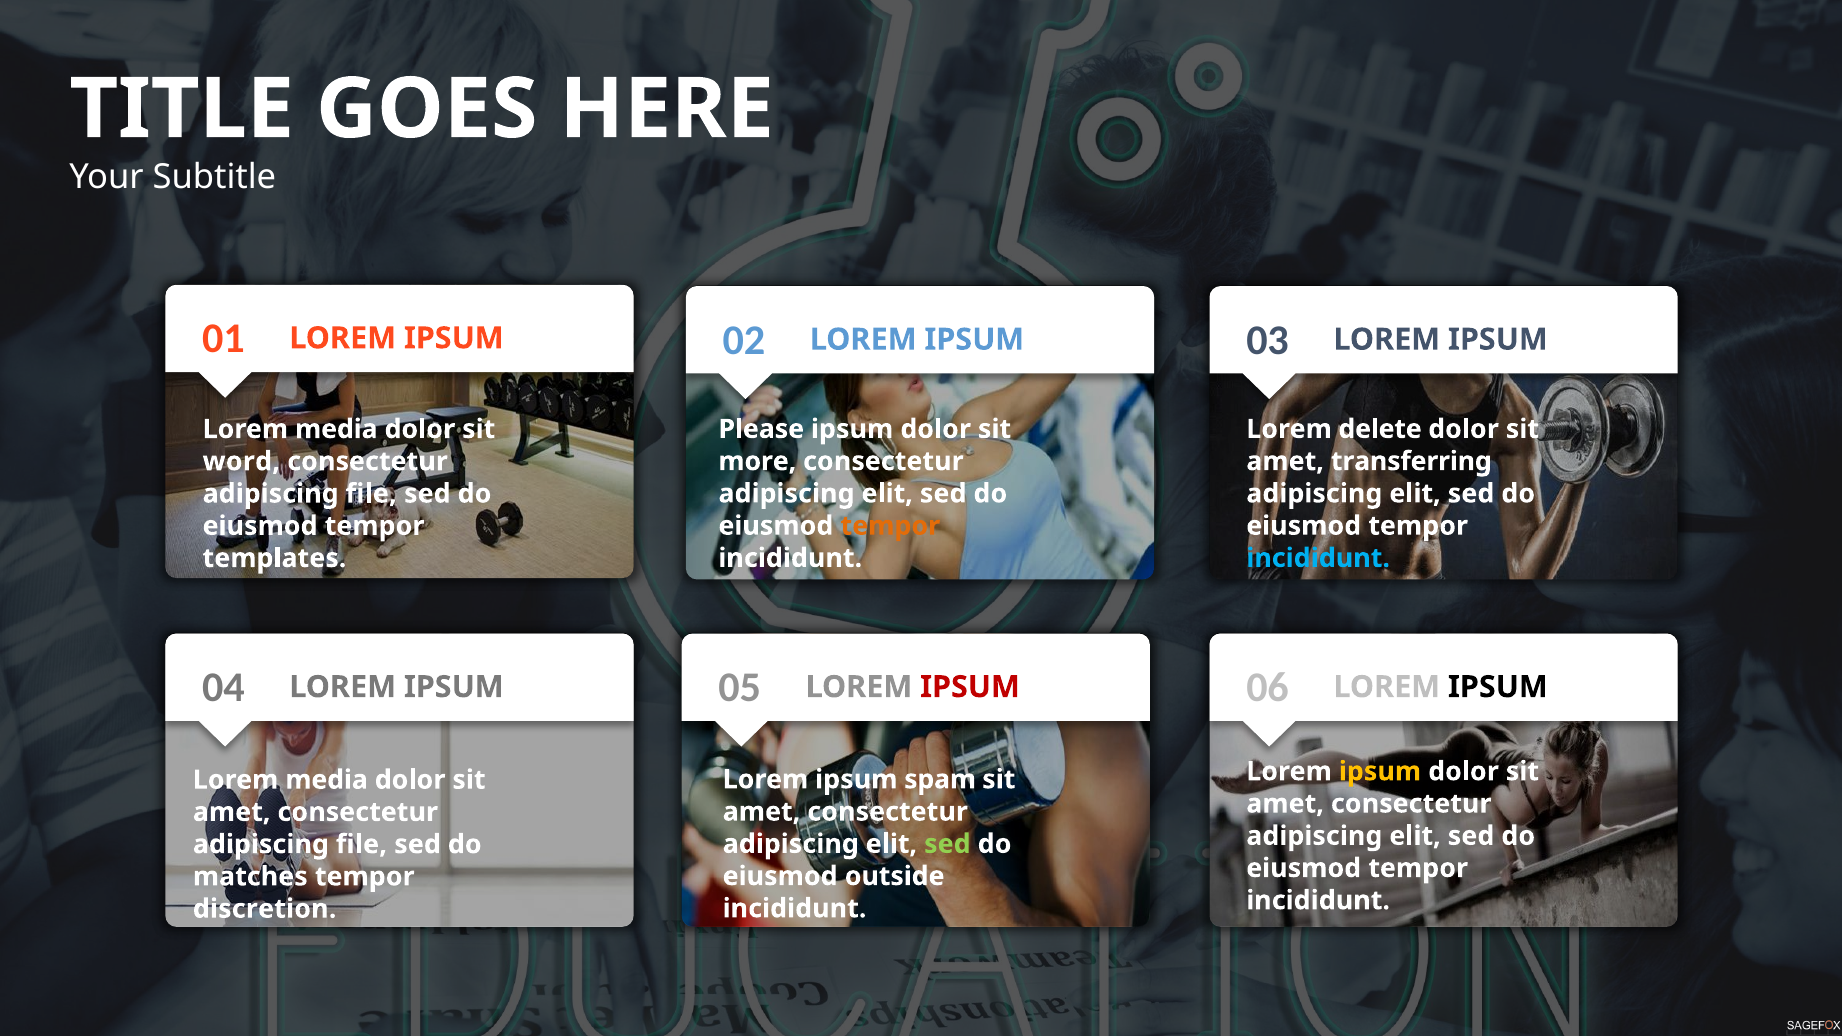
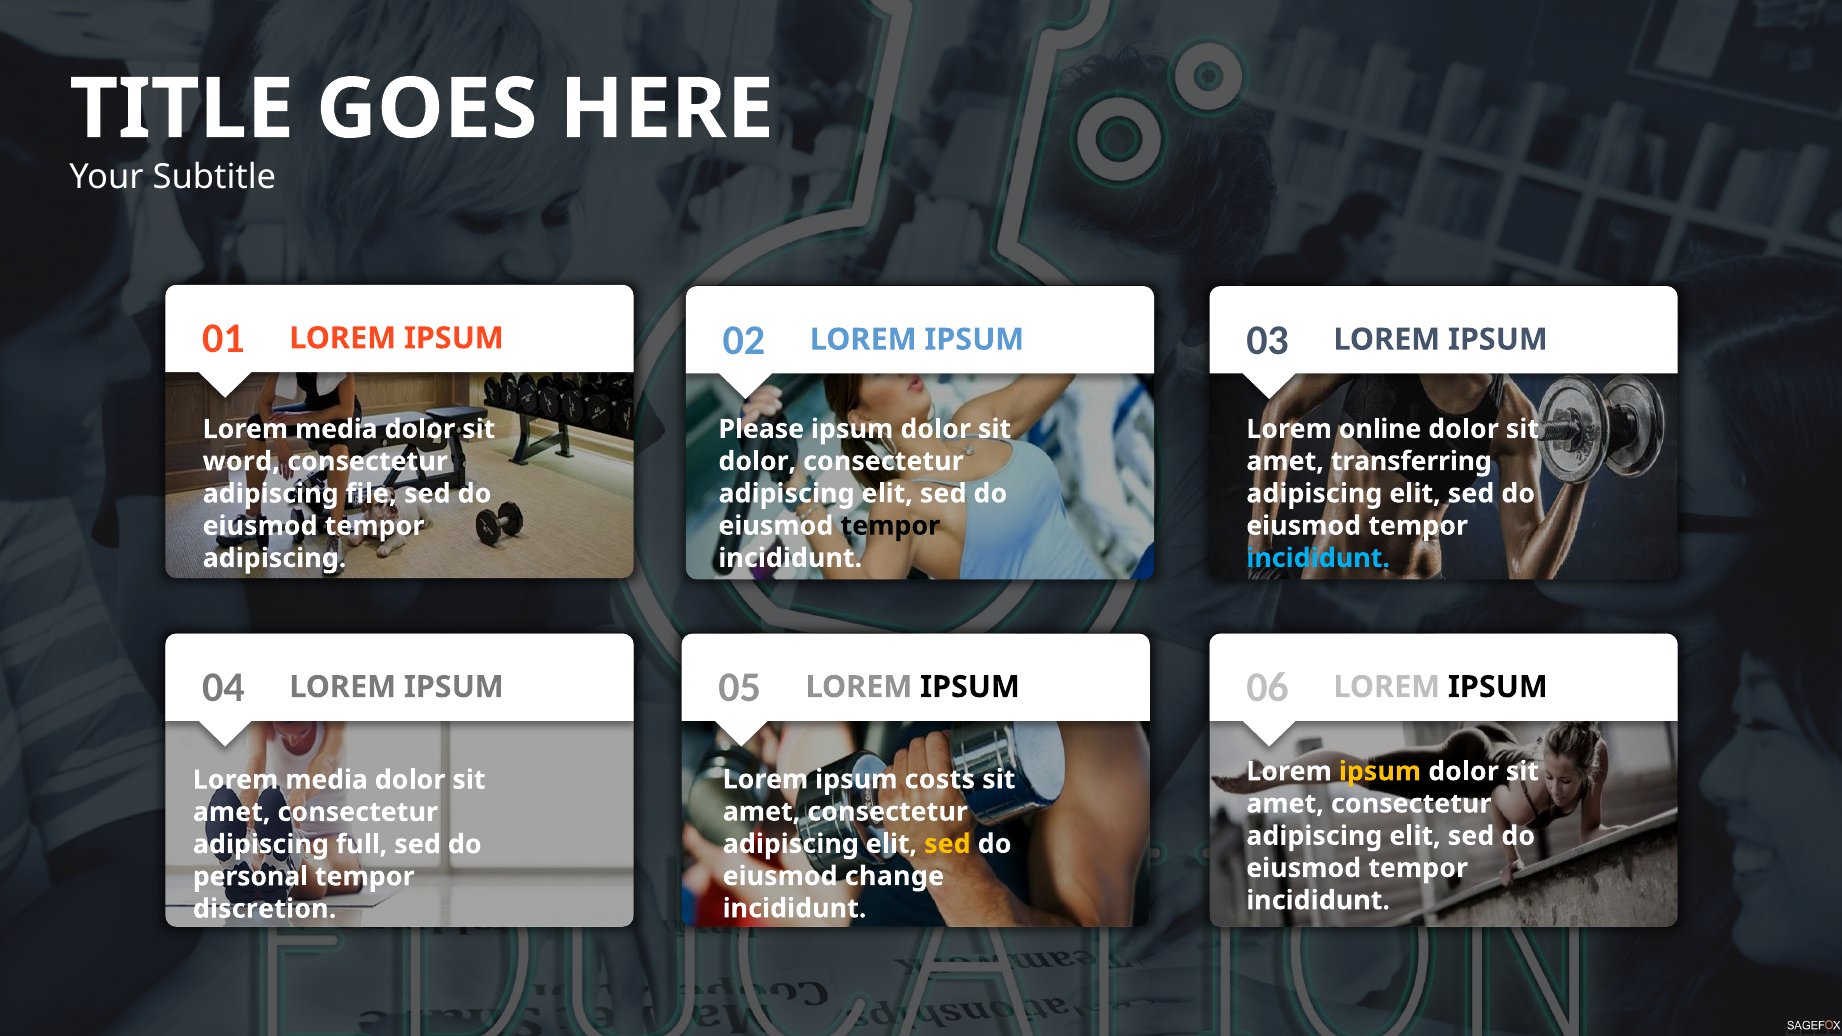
delete: delete -> online (1380, 429)
more: more -> dolor (757, 461)
tempor colour: orange -> black (890, 526)
templates: templates -> adipiscing (274, 558)
IPSUM colour: red -> black (970, 687)
spam: spam -> costs (940, 780)
sed colour: light green -> yellow (947, 844)
file: file -> full (362, 844)
outside: outside -> change (894, 876)
matches: matches -> personal (250, 877)
